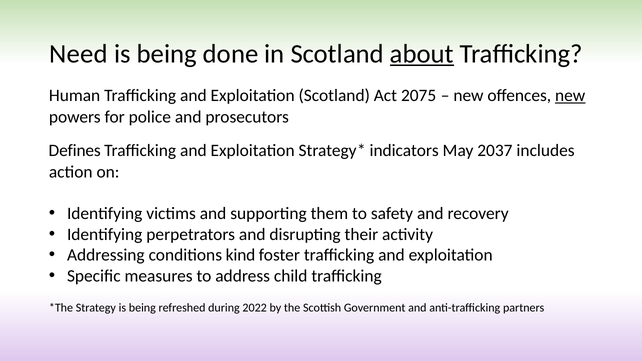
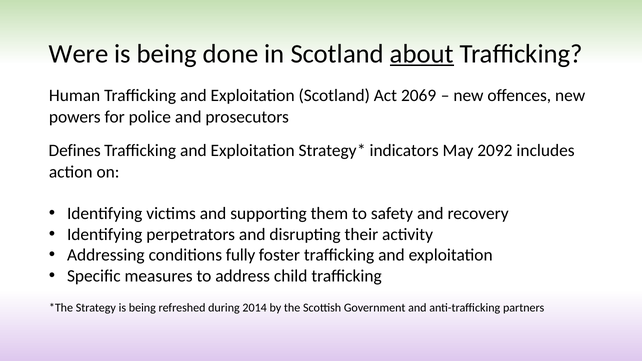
Need: Need -> Were (79, 54)
2075: 2075 -> 2069 (419, 96)
new underline: present -> none (570, 96)
2037: 2037 -> 2092 (495, 151)
kind: kind -> fully (241, 255)
2022: 2022 -> 2014 (255, 308)
